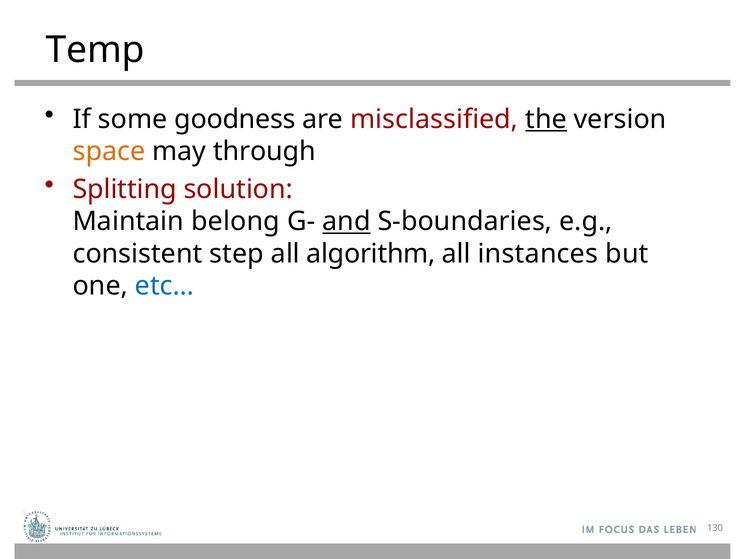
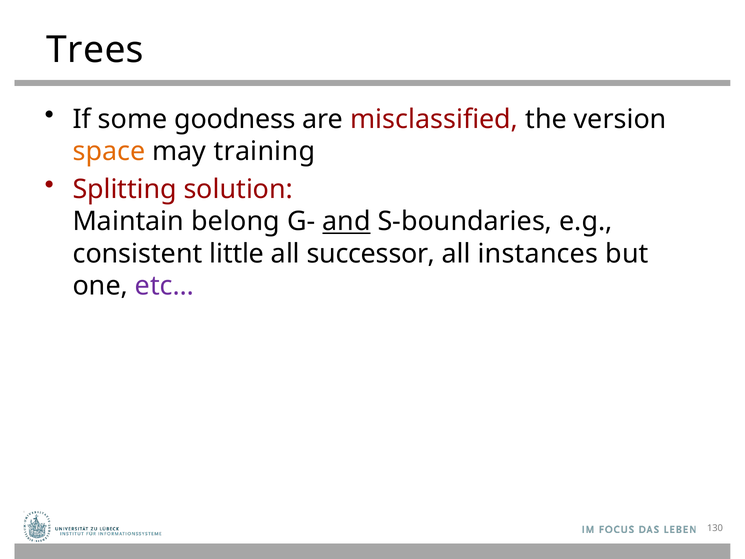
Temp: Temp -> Trees (95, 50)
the underline: present -> none (546, 119)
through: through -> training (264, 152)
step: step -> little (237, 254)
algorithm: algorithm -> successor (371, 254)
etc… colour: blue -> purple (164, 286)
